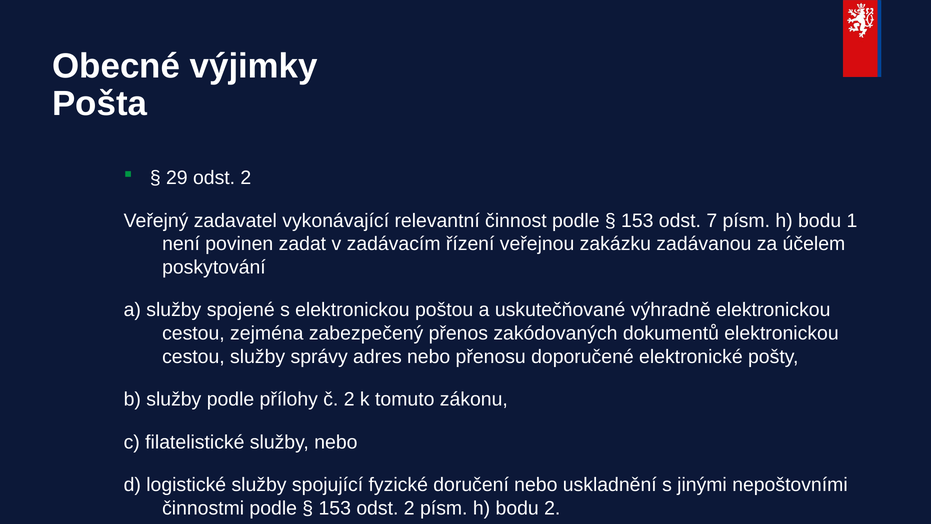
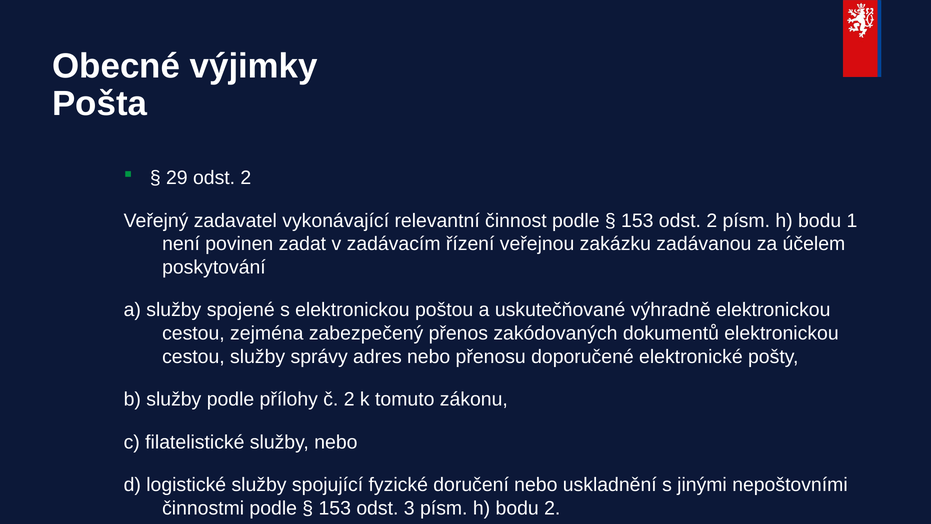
153 odst 7: 7 -> 2 (712, 221)
153 odst 2: 2 -> 3 (409, 508)
